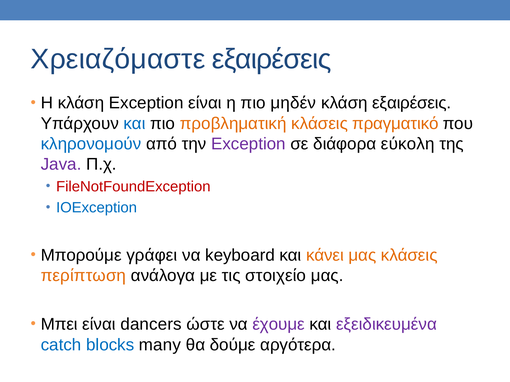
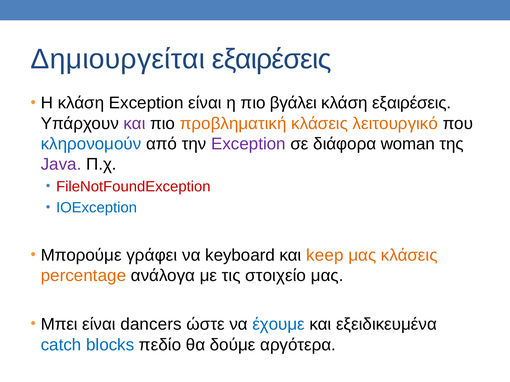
Χρειαζόμαστε: Χρειαζόμαστε -> Δημιουργείται (118, 59)
μηδέν: μηδέν -> βγάλει (293, 103)
και colour: blue -> purple (134, 124)
πραγματικό: πραγματικό -> λειτουργικό (395, 124)
εύκολη: εύκολη -> woman (408, 144)
κάνει: κάνει -> keep (325, 256)
περίπτωση: περίπτωση -> percentage (83, 276)
έχουμε colour: purple -> blue (279, 325)
εξειδικευμένα colour: purple -> black (386, 325)
many: many -> πεδίο (160, 345)
